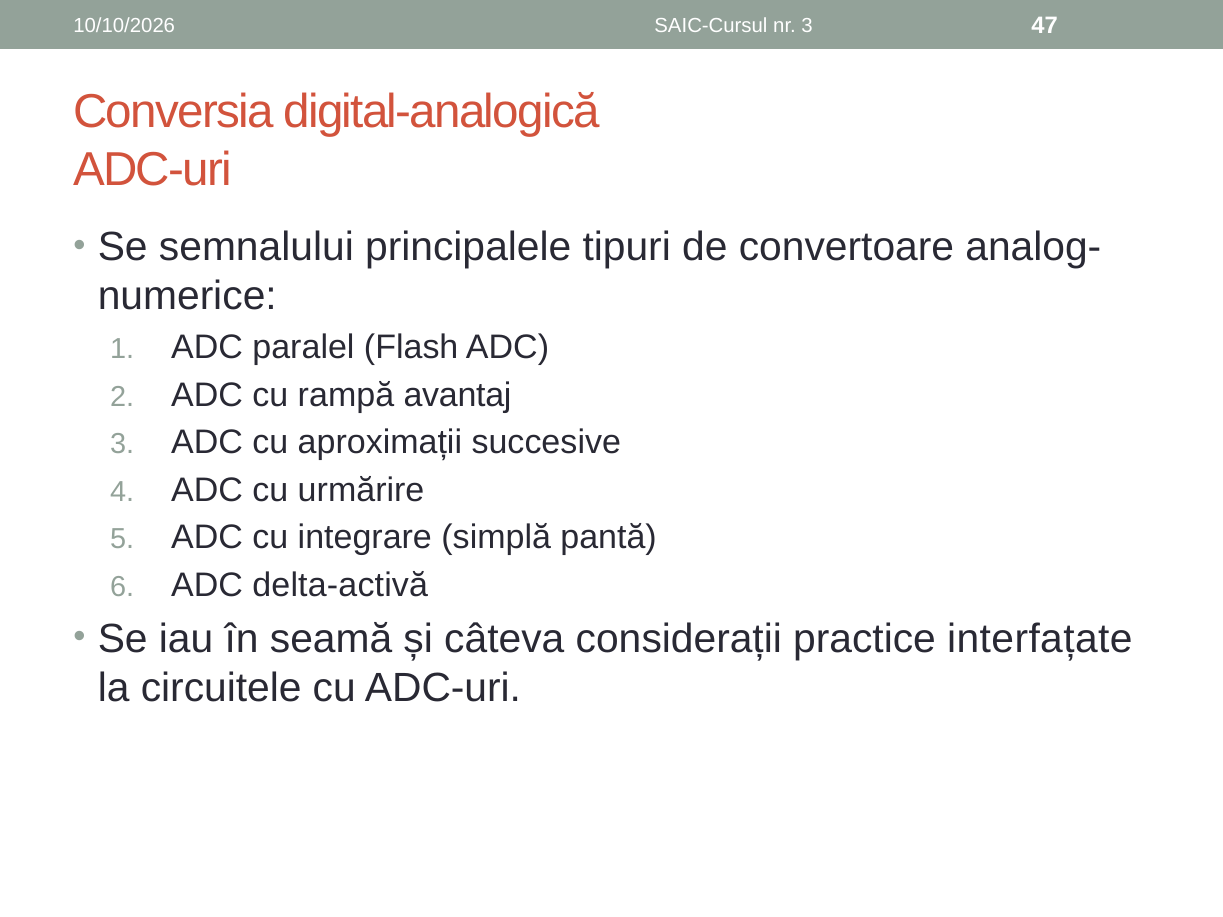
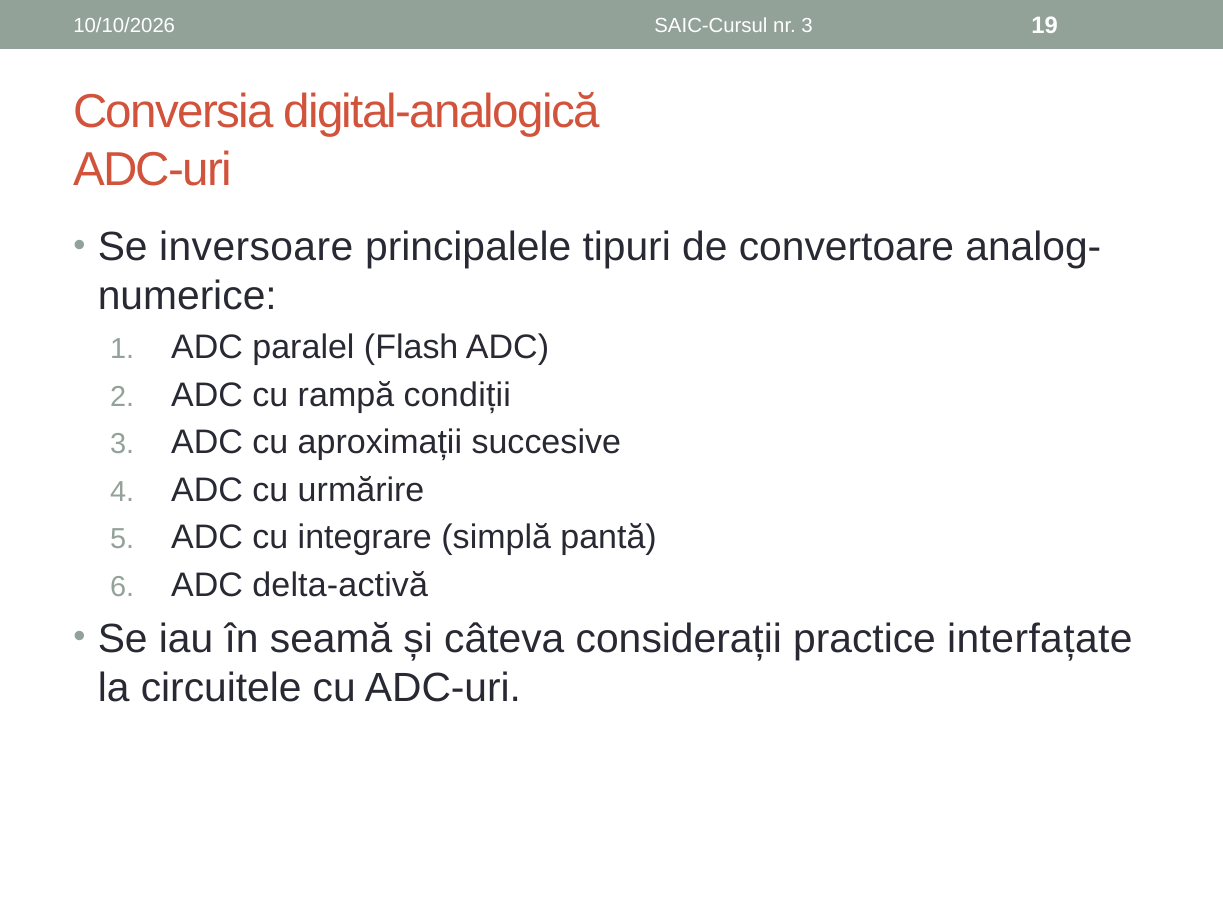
47: 47 -> 19 (1045, 26)
semnalului: semnalului -> inversoare (256, 247)
avantaj: avantaj -> condiții (457, 395)
